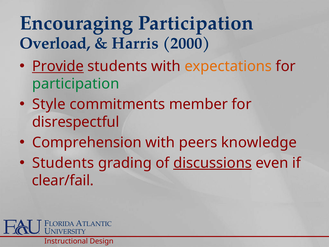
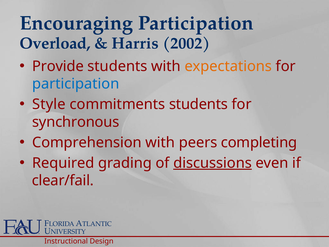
2000: 2000 -> 2002 (186, 43)
Provide underline: present -> none (58, 66)
participation colour: green -> blue (76, 84)
commitments member: member -> students (199, 104)
disrespectful: disrespectful -> synchronous (76, 122)
knowledge: knowledge -> completing (259, 142)
Students: Students -> Required (63, 163)
